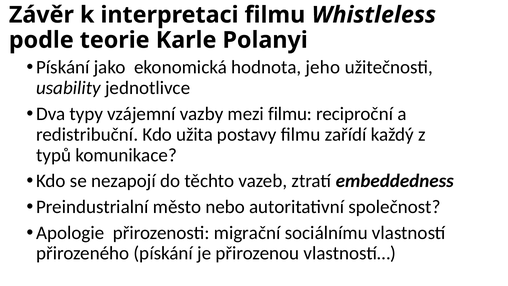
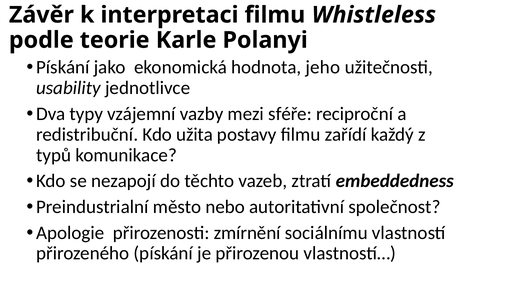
mezi filmu: filmu -> sféře (290, 114)
migrační: migrační -> zmírnění (247, 233)
